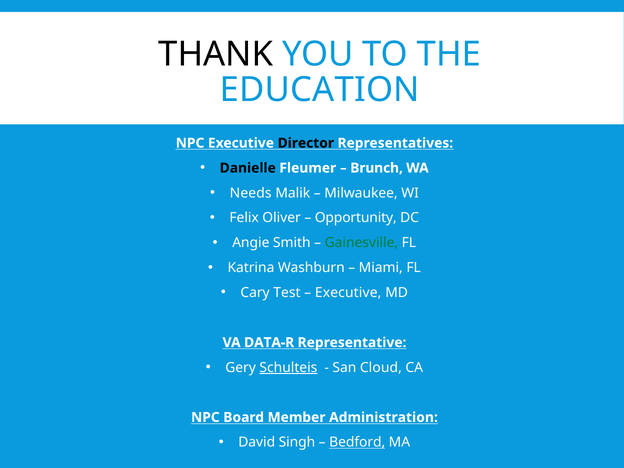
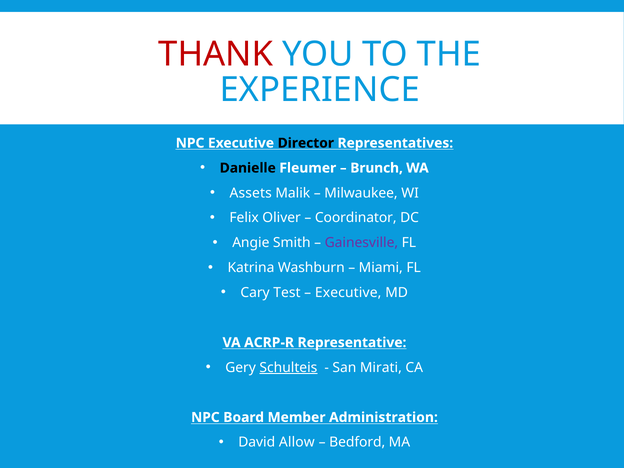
THANK colour: black -> red (216, 54)
EDUCATION: EDUCATION -> EXPERIENCE (320, 90)
Needs: Needs -> Assets (251, 193)
Opportunity: Opportunity -> Coordinator (356, 218)
Gainesville colour: green -> purple (361, 243)
DATA-R: DATA-R -> ACRP-R (269, 343)
Cloud: Cloud -> Mirati (381, 367)
Singh: Singh -> Allow (297, 442)
Bedford underline: present -> none (357, 442)
